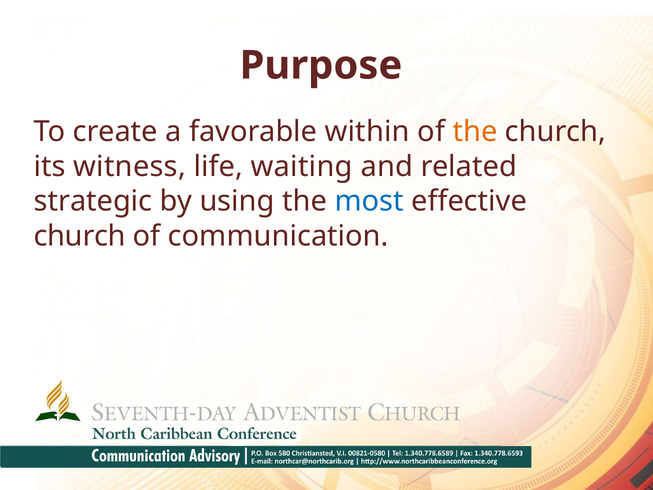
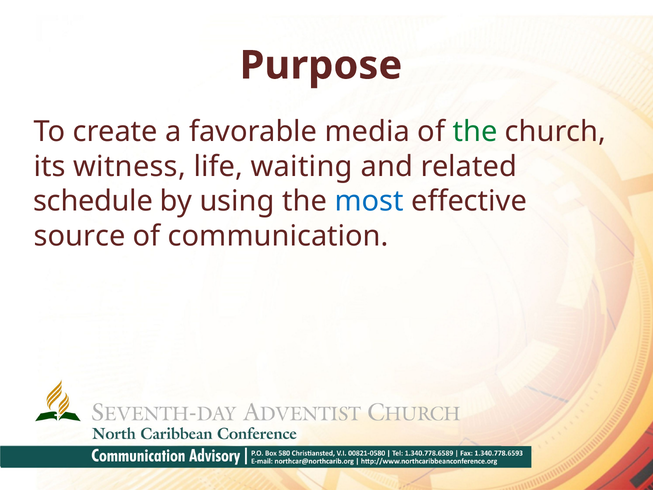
within: within -> media (367, 132)
the colour: orange -> green (475, 132)
strategic: strategic -> schedule (93, 201)
church: church -> source (80, 236)
